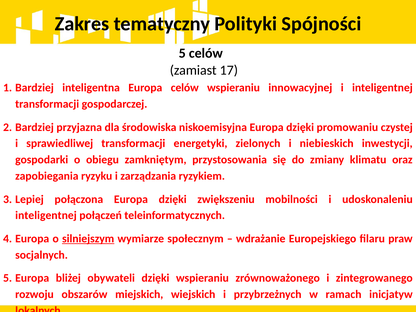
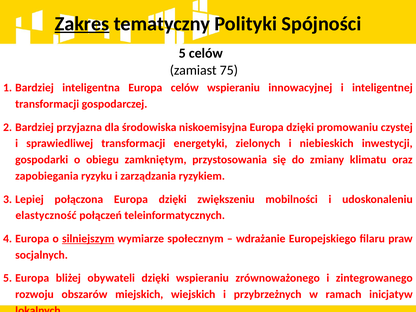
Zakres underline: none -> present (82, 24)
17: 17 -> 75 (229, 70)
inteligentnej: inteligentnej -> elastyczność (46, 215)
